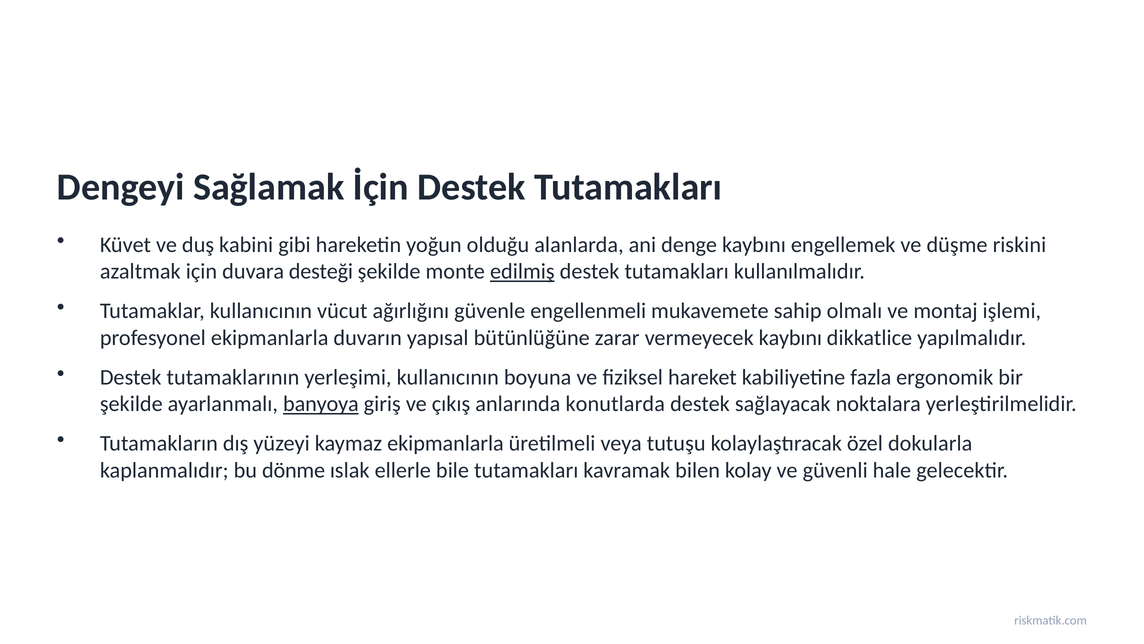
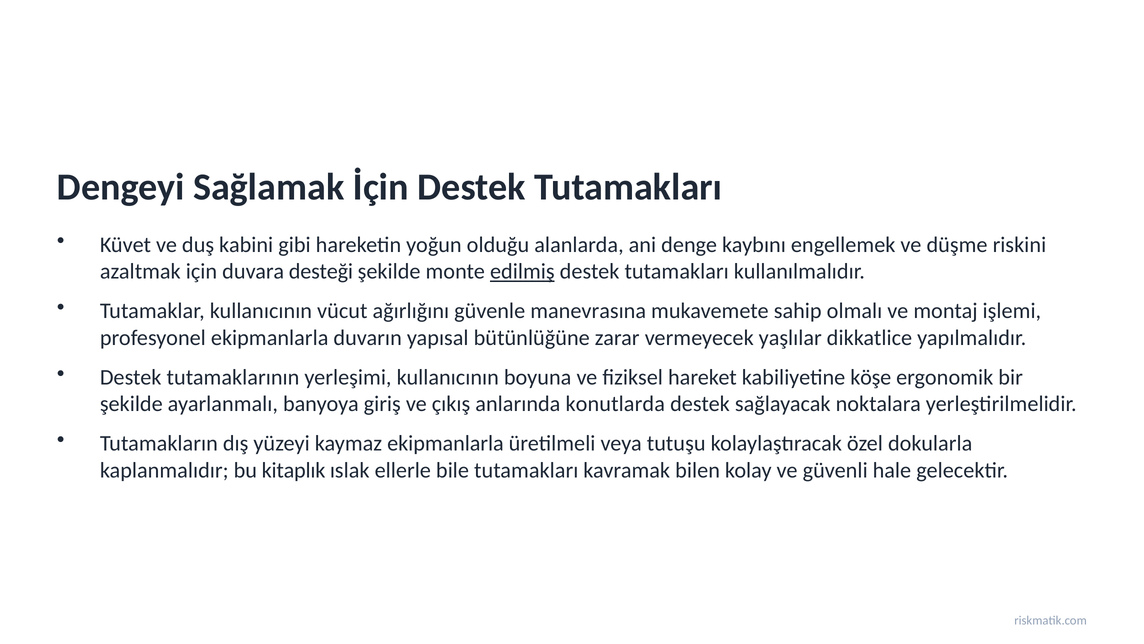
engellenmeli: engellenmeli -> manevrasına (588, 311)
vermeyecek kaybını: kaybını -> yaşlılar (790, 338)
fazla: fazla -> köşe (871, 377)
banyoya underline: present -> none (321, 404)
dönme: dönme -> kitaplık (294, 470)
